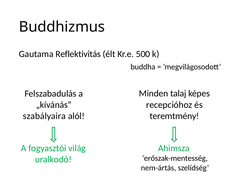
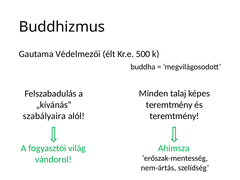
Reflektivitás: Reflektivitás -> Védelmezői (78, 54)
recepcióhoz: recepcióhoz -> teremtmény (169, 105)
uralkodó: uralkodó -> vándorol (53, 159)
